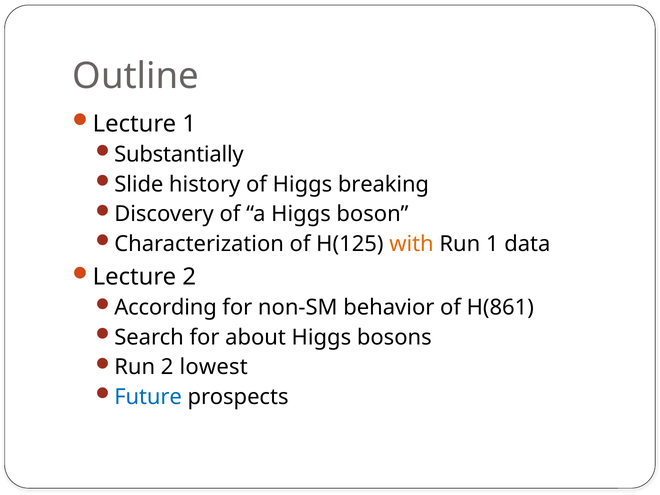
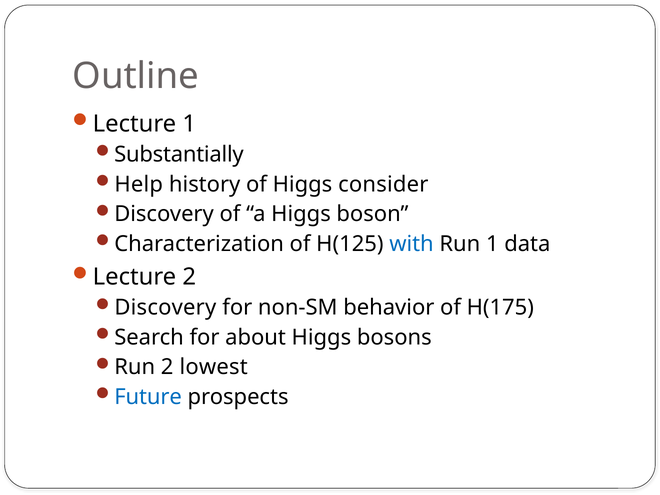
Slide: Slide -> Help (139, 184)
breaking: breaking -> consider (383, 184)
with colour: orange -> blue (411, 244)
According: According -> Discovery (165, 308)
H(861: H(861 -> H(175 (500, 308)
